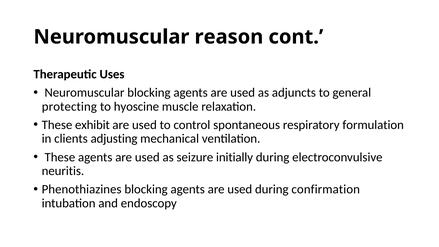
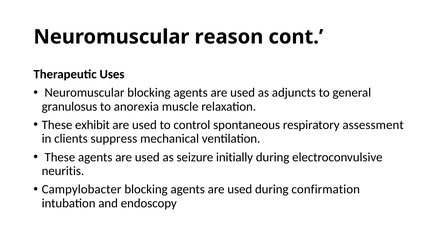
protecting: protecting -> granulosus (69, 106)
hyoscine: hyoscine -> anorexia (136, 106)
formulation: formulation -> assessment (373, 125)
adjusting: adjusting -> suppress (114, 139)
Phenothiazines: Phenothiazines -> Campylobacter (82, 189)
